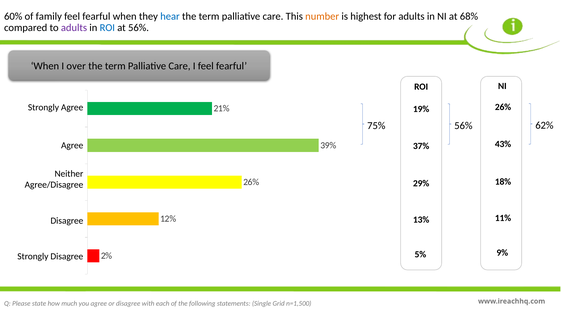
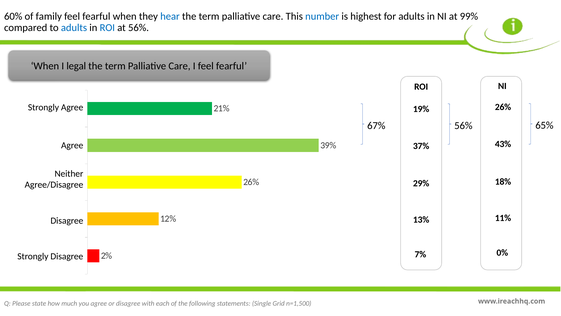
number colour: orange -> blue (322, 16)
68%: 68% -> 99% (469, 16)
adults colour: purple -> blue (74, 28)
over: over -> legal (76, 66)
75%: 75% -> 67% (376, 125)
62%: 62% -> 65% (544, 125)
9%: 9% -> 0% (502, 252)
5%: 5% -> 7% (420, 254)
